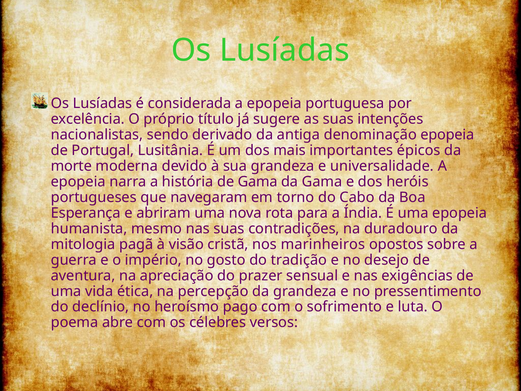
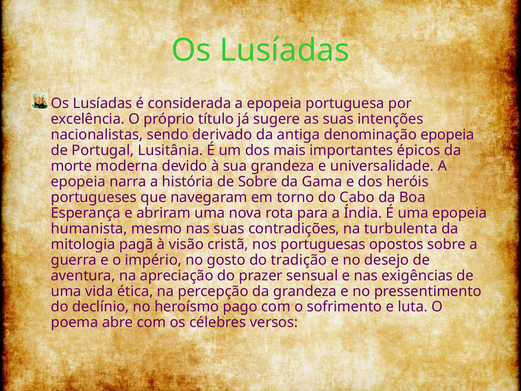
de Gama: Gama -> Sobre (258, 182)
duradouro: duradouro -> turbulenta (401, 229)
marinheiros: marinheiros -> portuguesas (323, 244)
